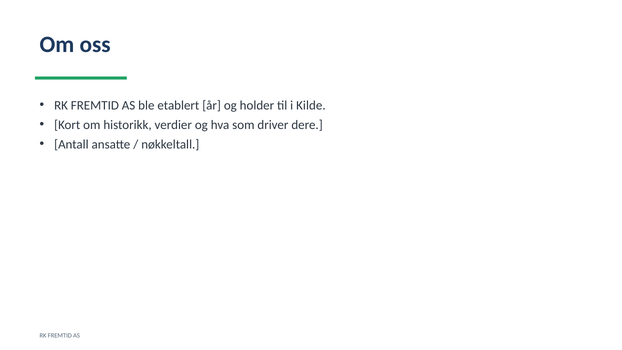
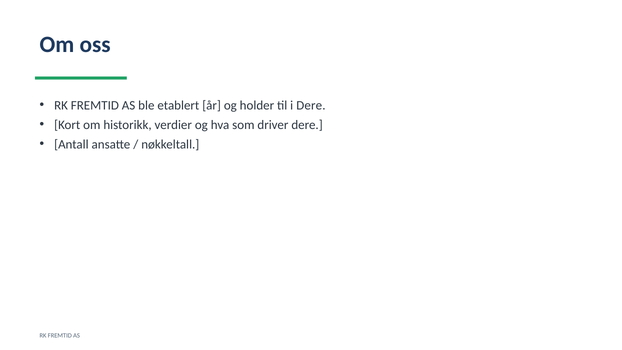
i Kilde: Kilde -> Dere (311, 105)
